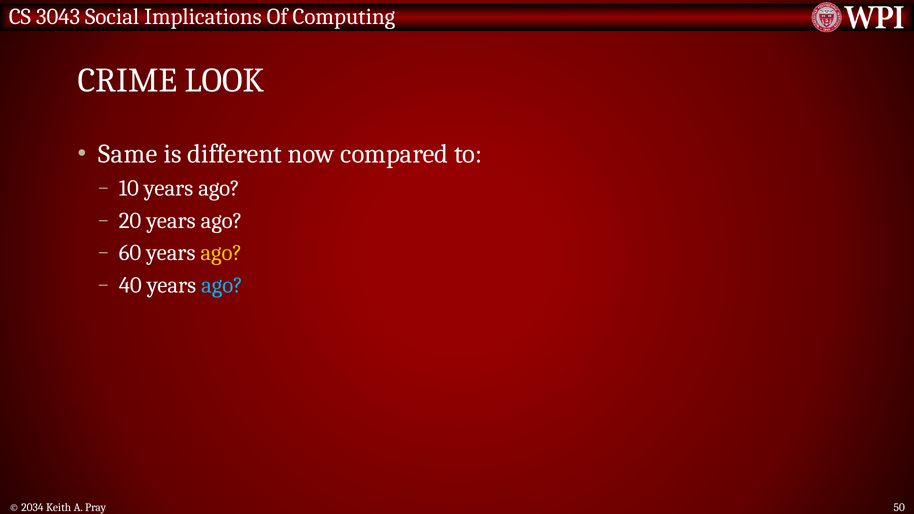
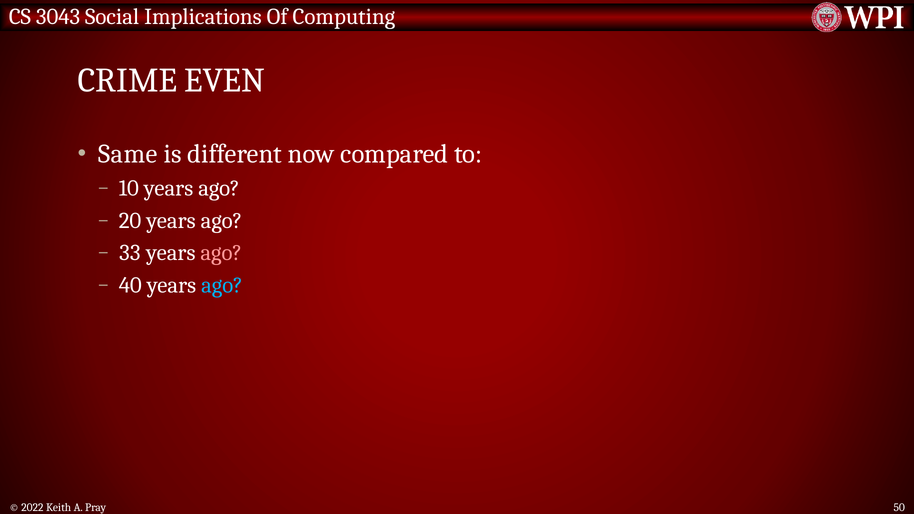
LOOK: LOOK -> EVEN (225, 80)
60: 60 -> 33 (130, 253)
ago colour: yellow -> pink (221, 253)
2034: 2034 -> 2022 (32, 508)
